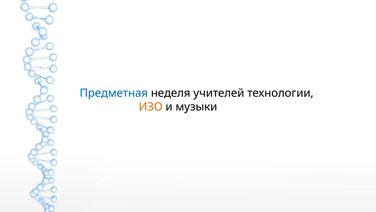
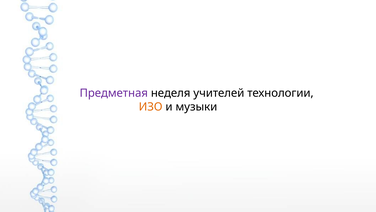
Предметная colour: blue -> purple (114, 93)
